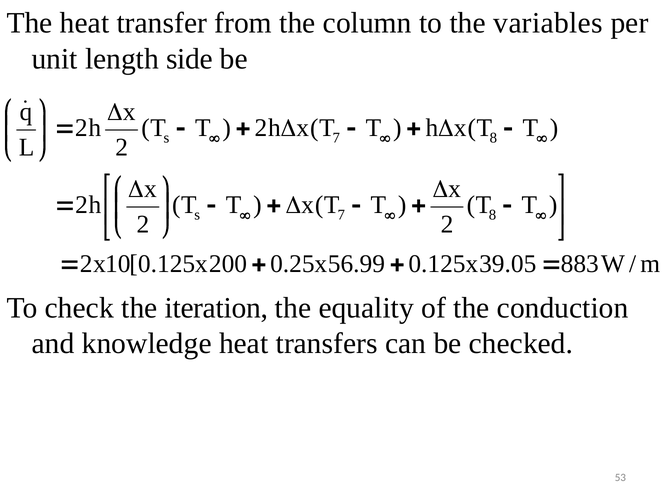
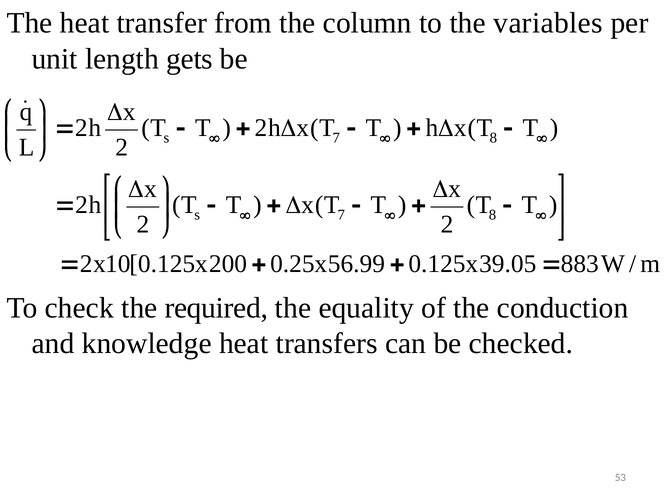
side: side -> gets (190, 59)
iteration: iteration -> required (216, 307)
